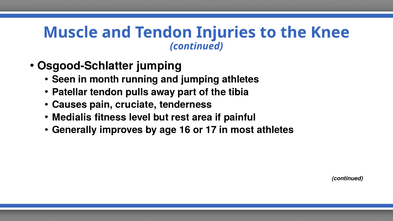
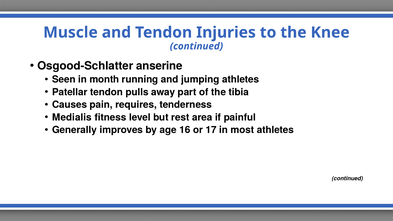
Osgood-Schlatter jumping: jumping -> anserine (159, 66)
cruciate: cruciate -> requires (136, 105)
